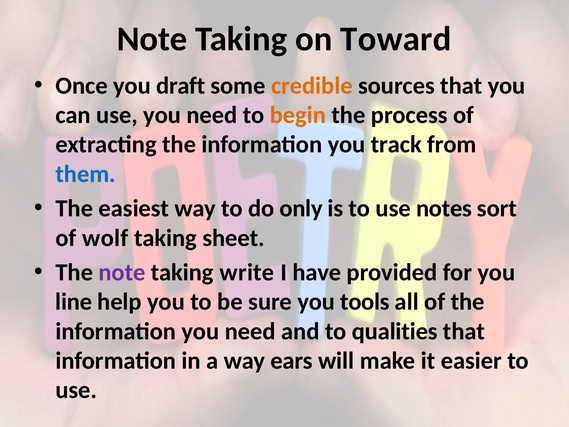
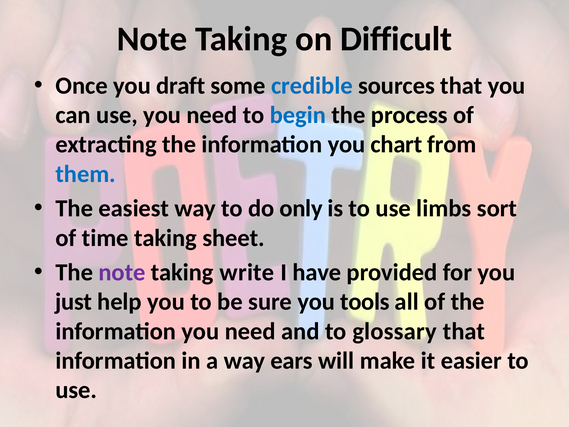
Toward: Toward -> Difficult (396, 39)
credible colour: orange -> blue (312, 86)
begin colour: orange -> blue (298, 115)
track: track -> chart (396, 144)
notes: notes -> limbs (444, 208)
wolf: wolf -> time (105, 238)
line: line -> just (74, 302)
qualities: qualities -> glossary (395, 331)
